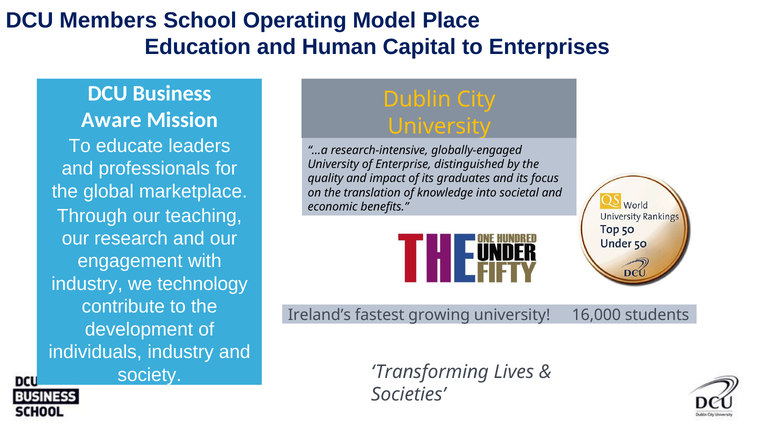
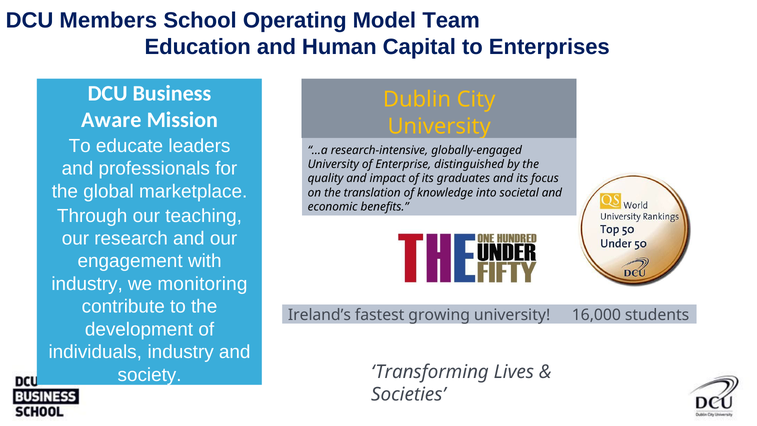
Place: Place -> Team (451, 20)
technology: technology -> monitoring (202, 284)
